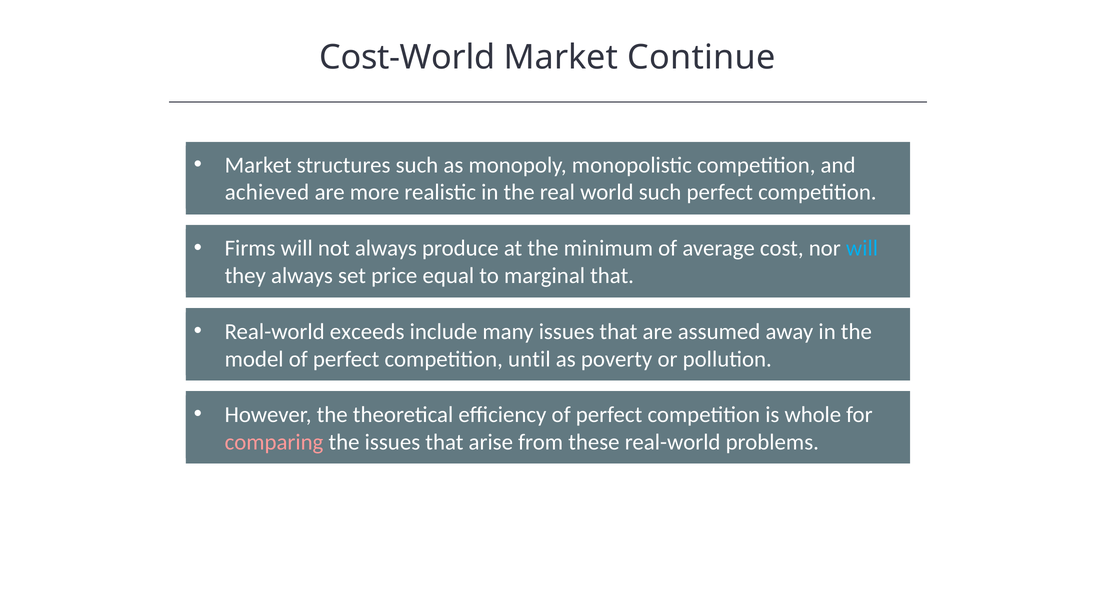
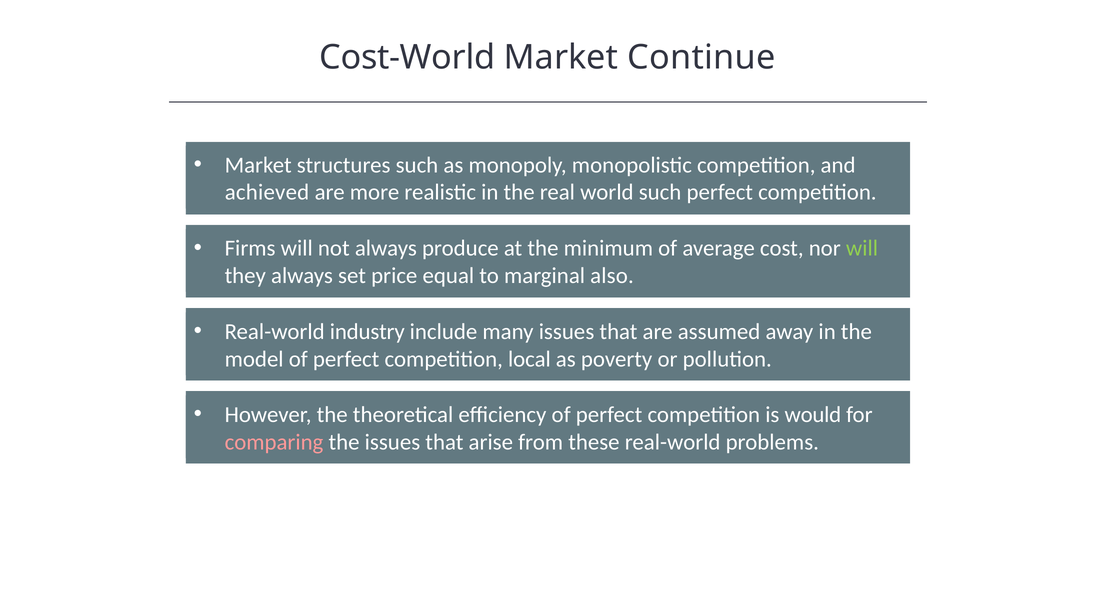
will colour: light blue -> light green (862, 249)
marginal that: that -> also (612, 276)
exceeds: exceeds -> industry (367, 332)
until: until -> local (529, 359)
whole: whole -> would (813, 415)
